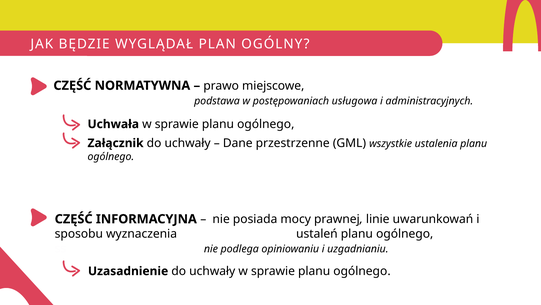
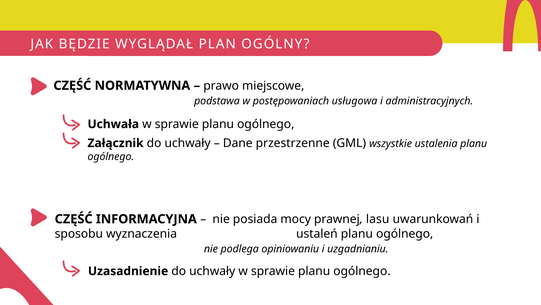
linie: linie -> lasu (378, 219)
